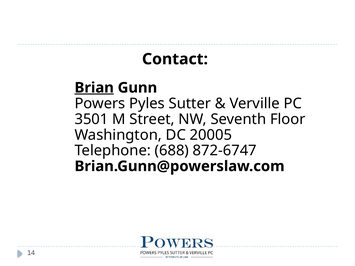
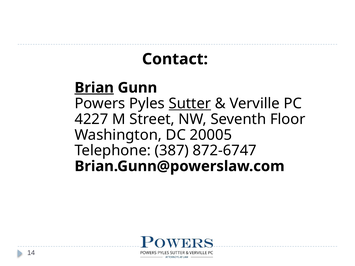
Sutter underline: none -> present (190, 104)
3501: 3501 -> 4227 (91, 119)
688: 688 -> 387 (172, 151)
